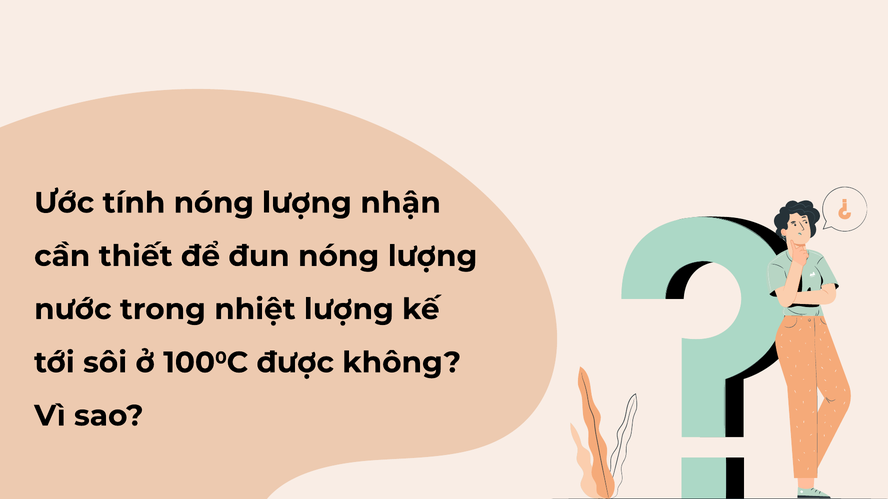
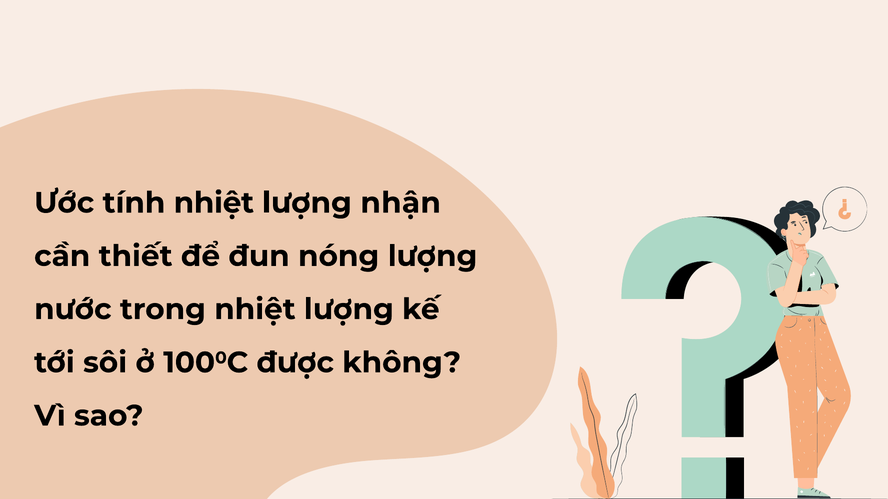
tính nóng: nóng -> nhiệt (214, 203)
